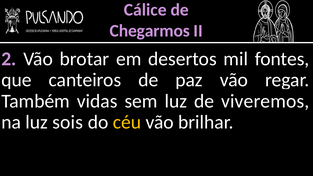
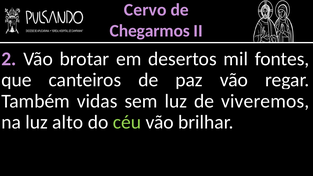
Cálice: Cálice -> Cervo (145, 10)
sois: sois -> alto (68, 122)
céu colour: yellow -> light green (127, 122)
